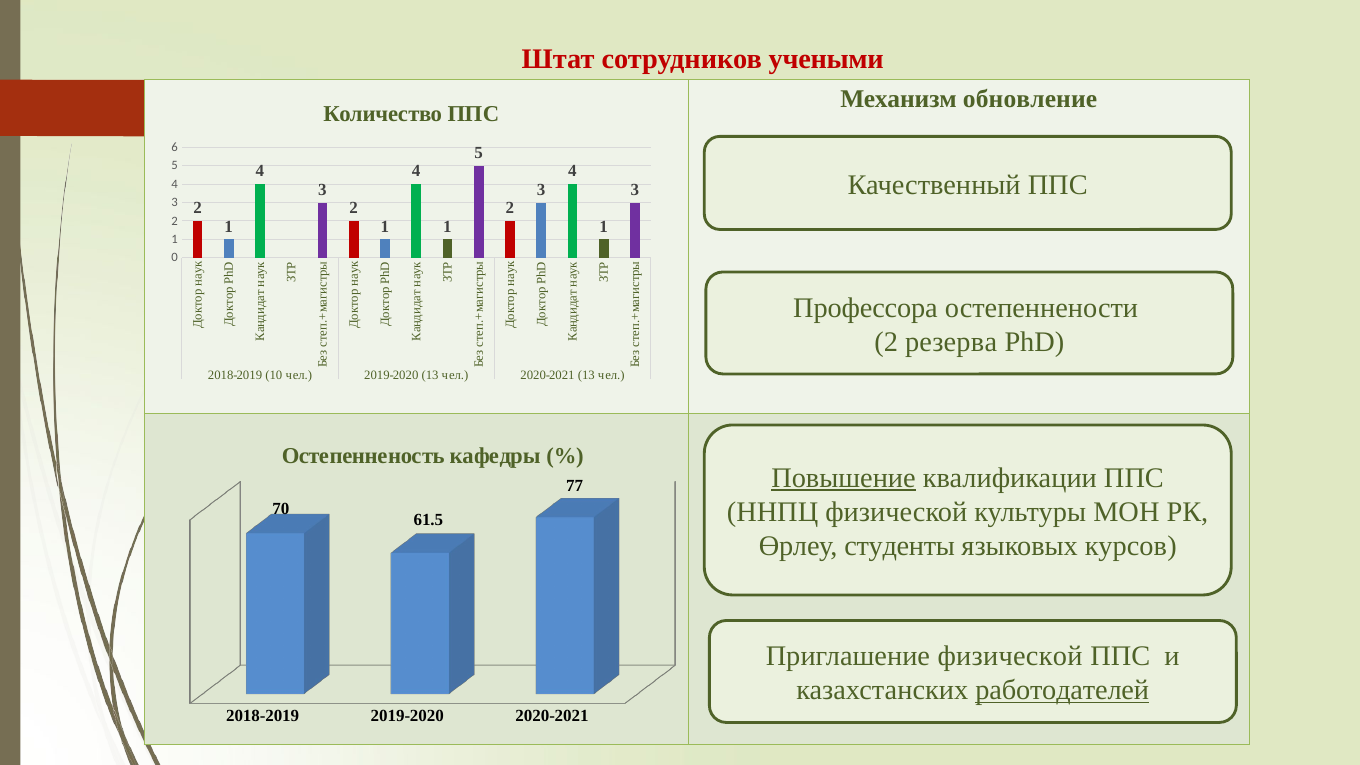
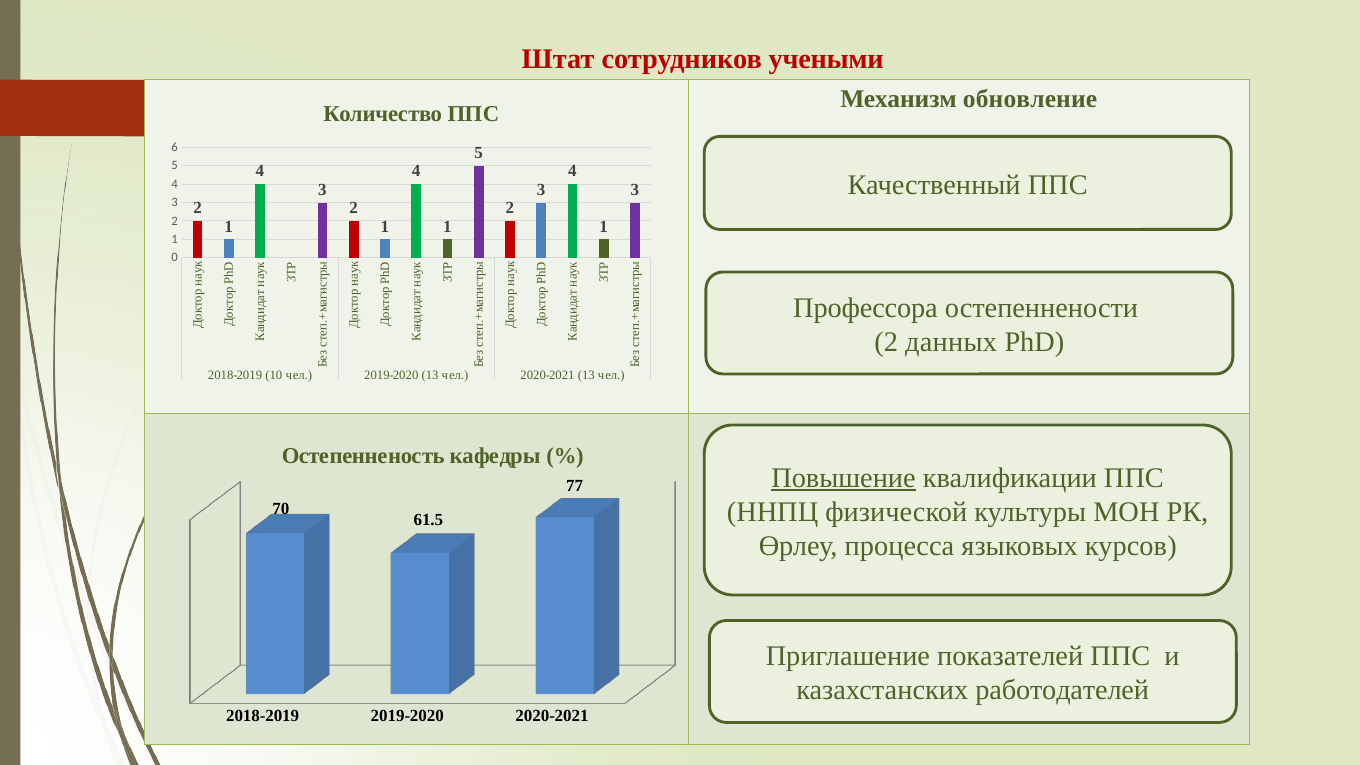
резерва: резерва -> данных (951, 342)
студенты: студенты -> процесса (899, 546)
Приглашение физической: физической -> показателей (1010, 656)
работодателей underline: present -> none (1062, 690)
